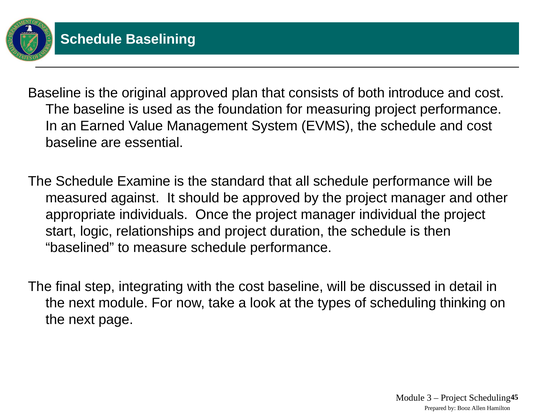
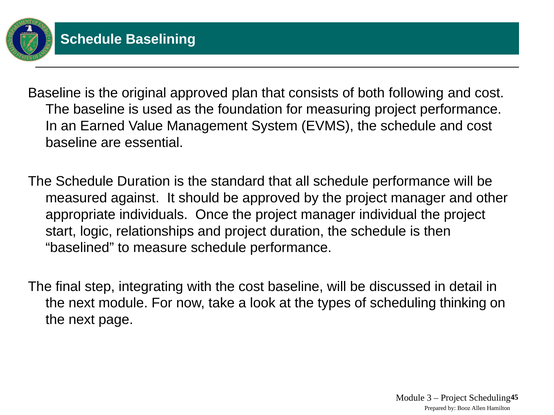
introduce: introduce -> following (416, 93)
Schedule Examine: Examine -> Duration (144, 182)
